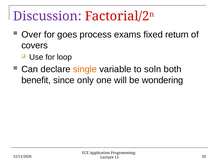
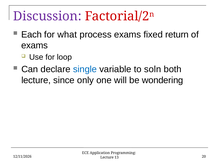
Over: Over -> Each (32, 35)
goes: goes -> what (67, 35)
covers: covers -> exams (35, 46)
single colour: orange -> blue (85, 69)
benefit: benefit -> lecture (36, 80)
